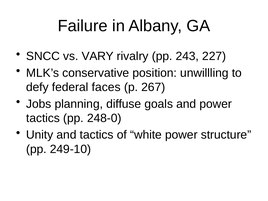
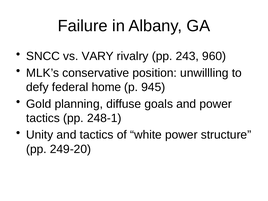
227: 227 -> 960 (214, 56)
faces: faces -> home (106, 87)
267: 267 -> 945 (153, 87)
Jobs: Jobs -> Gold (39, 104)
248-0: 248-0 -> 248-1 (104, 118)
249-10: 249-10 -> 249-20 (70, 149)
